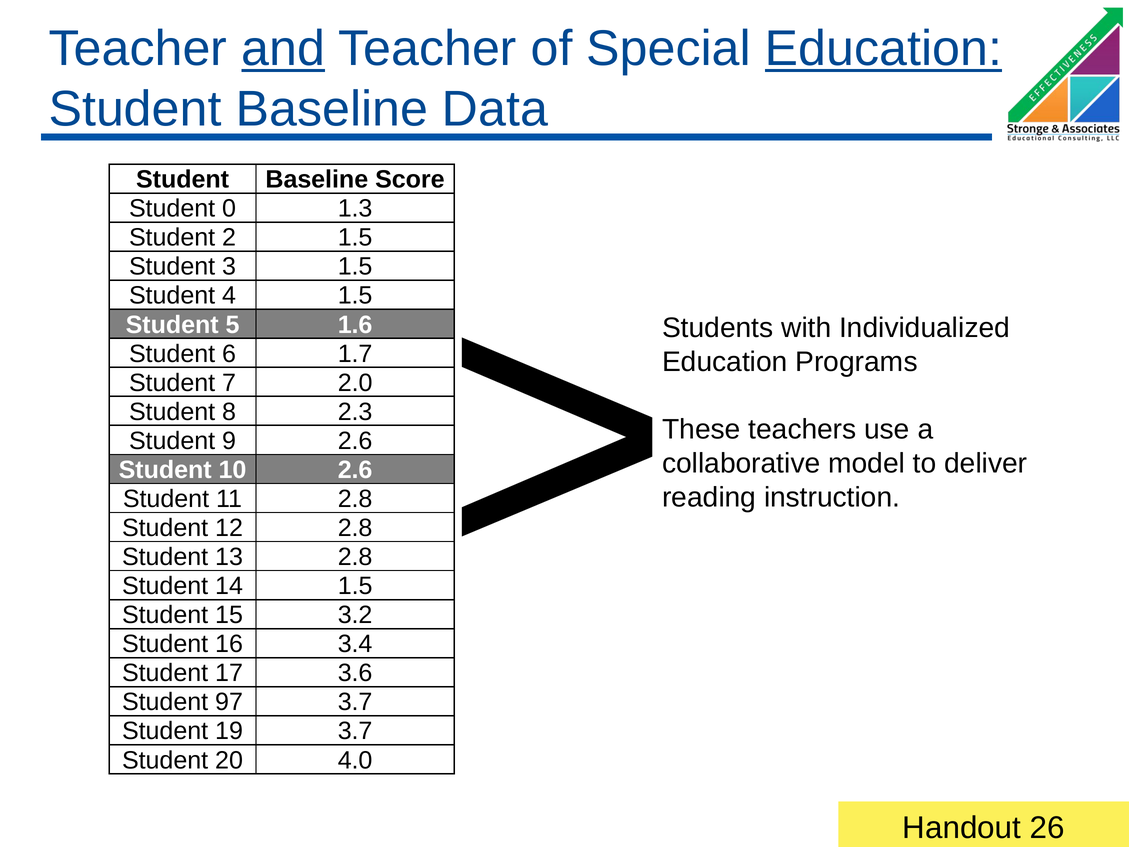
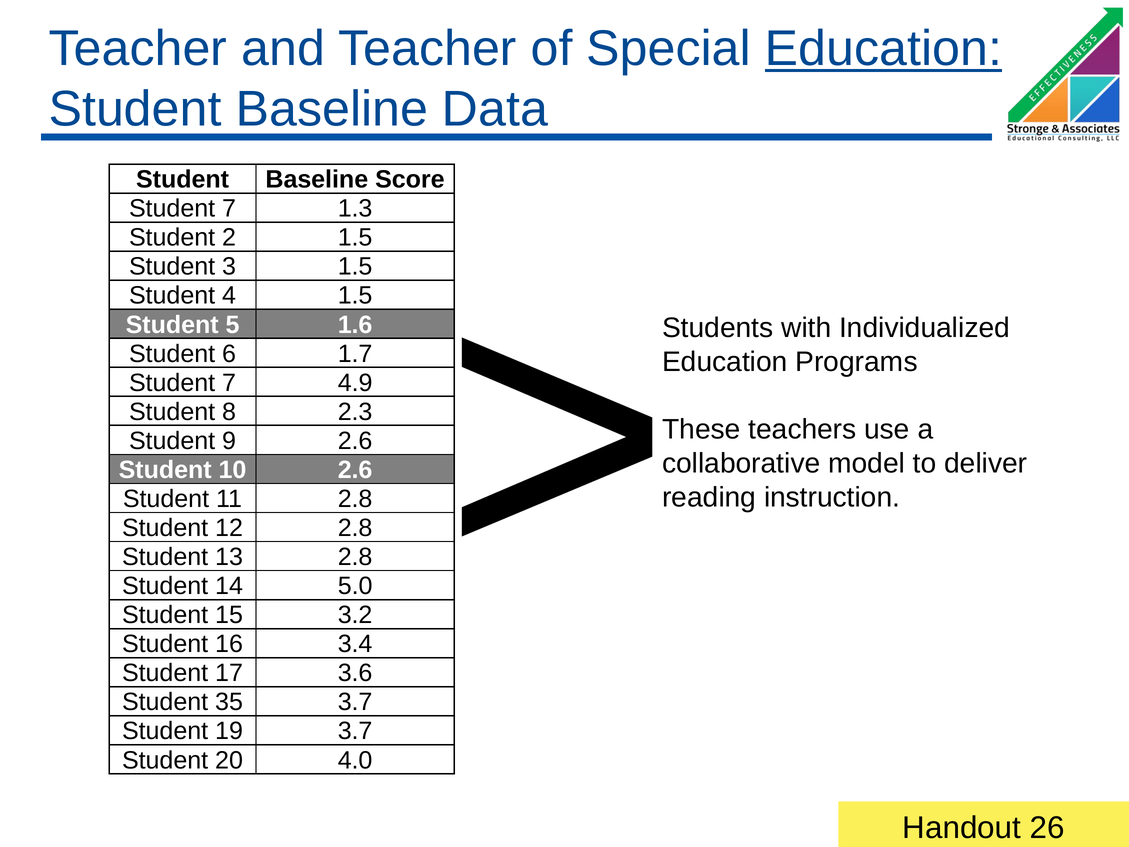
and underline: present -> none (283, 49)
0: 0 -> 7 (229, 209)
2.0: 2.0 -> 4.9 (355, 383)
14 1.5: 1.5 -> 5.0 (355, 586)
97: 97 -> 35 (229, 702)
